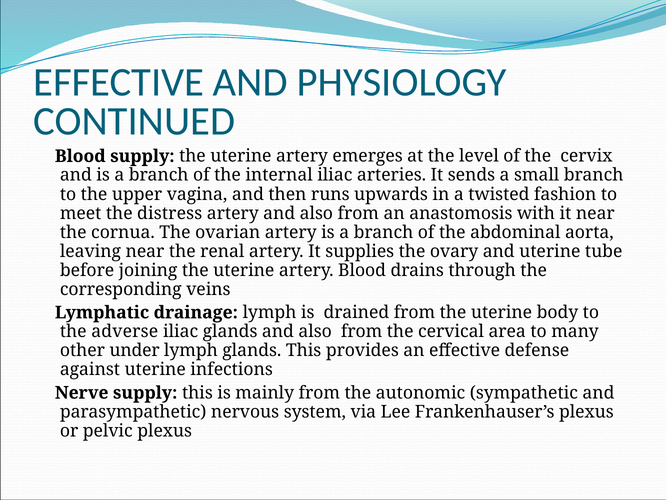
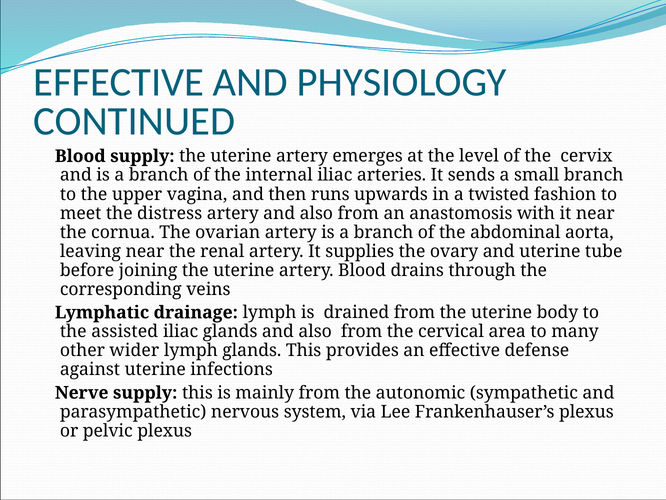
adverse: adverse -> assisted (125, 331)
under: under -> wider (134, 350)
